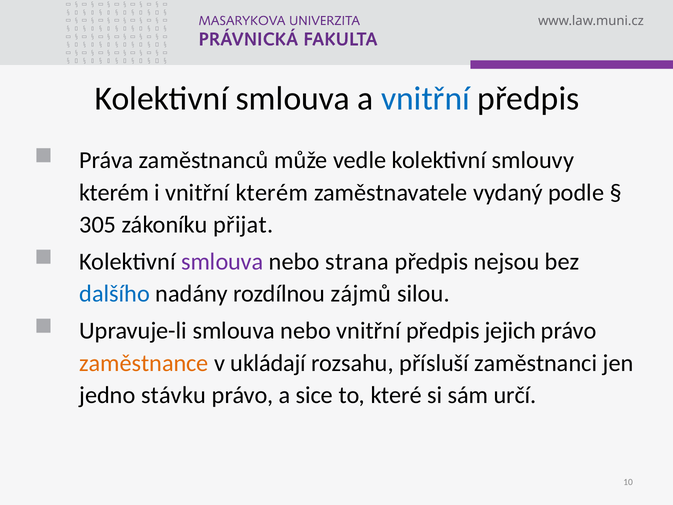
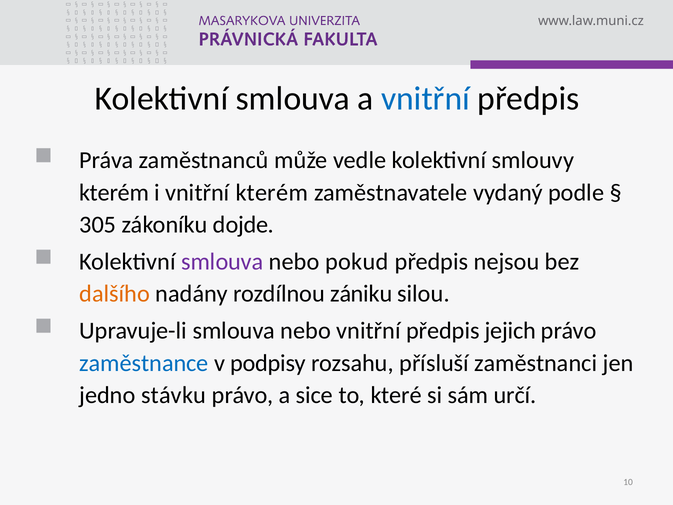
přijat: přijat -> dojde (244, 225)
strana: strana -> pokud (357, 262)
dalšího colour: blue -> orange (115, 294)
zájmů: zájmů -> zániku (361, 294)
zaměstnance colour: orange -> blue (144, 363)
ukládají: ukládají -> podpisy (268, 363)
